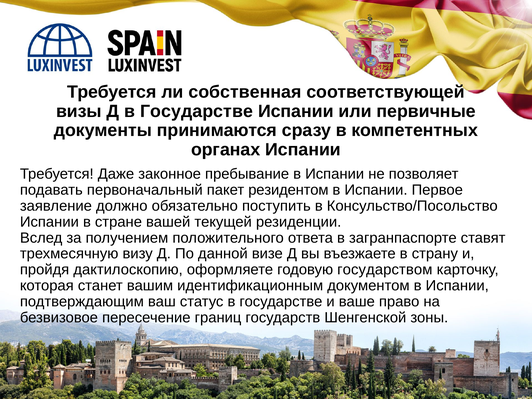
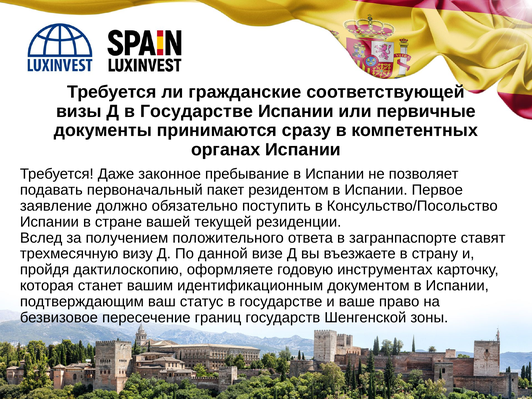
собственная: собственная -> гражданские (245, 92)
государством: государством -> инструментах (385, 270)
